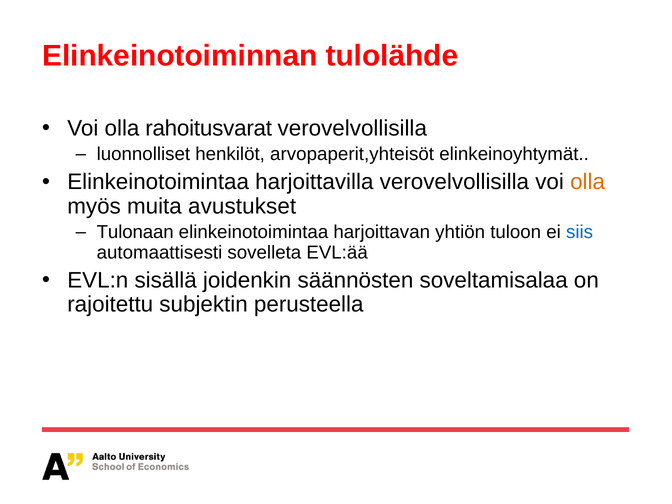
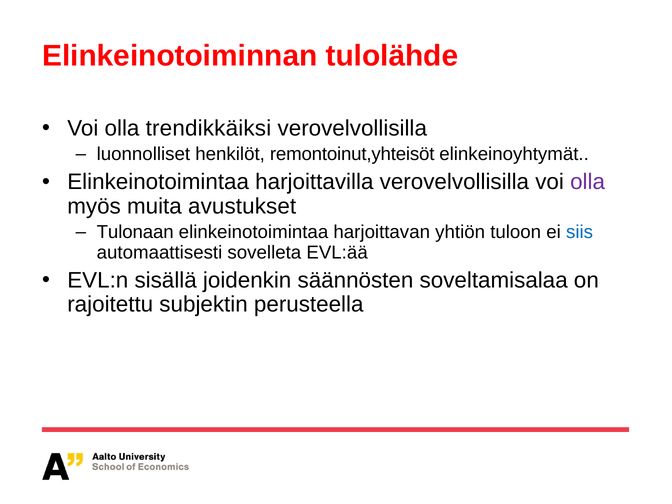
rahoitusvarat: rahoitusvarat -> trendikkäiksi (208, 128)
arvopaperit,yhteisöt: arvopaperit,yhteisöt -> remontoinut,yhteisöt (352, 154)
olla colour: orange -> purple (588, 182)
